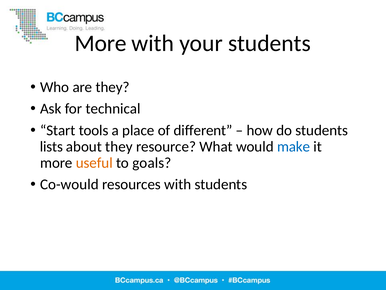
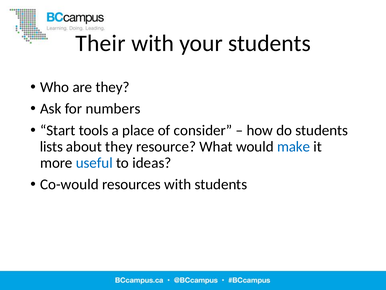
More: More -> Their (100, 43)
technical: technical -> numbers (113, 109)
different: different -> consider (203, 130)
useful colour: orange -> blue (94, 163)
goals: goals -> ideas (152, 163)
